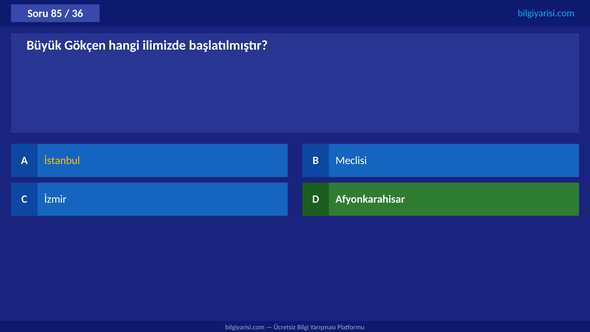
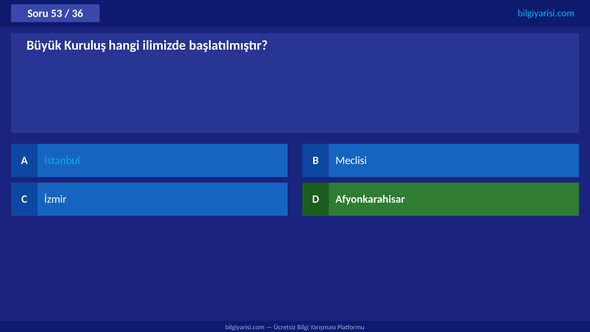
85: 85 -> 53 (57, 13)
Gökçen: Gökçen -> Kuruluş (85, 45)
İstanbul colour: yellow -> light blue (62, 161)
